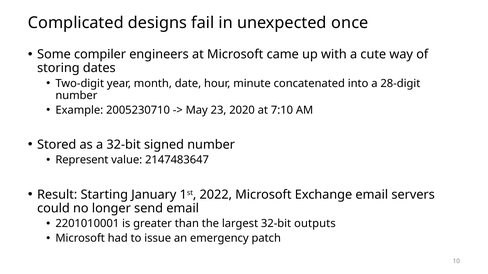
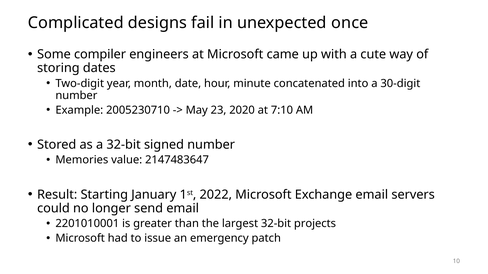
28-digit: 28-digit -> 30-digit (400, 84)
Represent: Represent -> Memories (82, 160)
outputs: outputs -> projects (315, 224)
